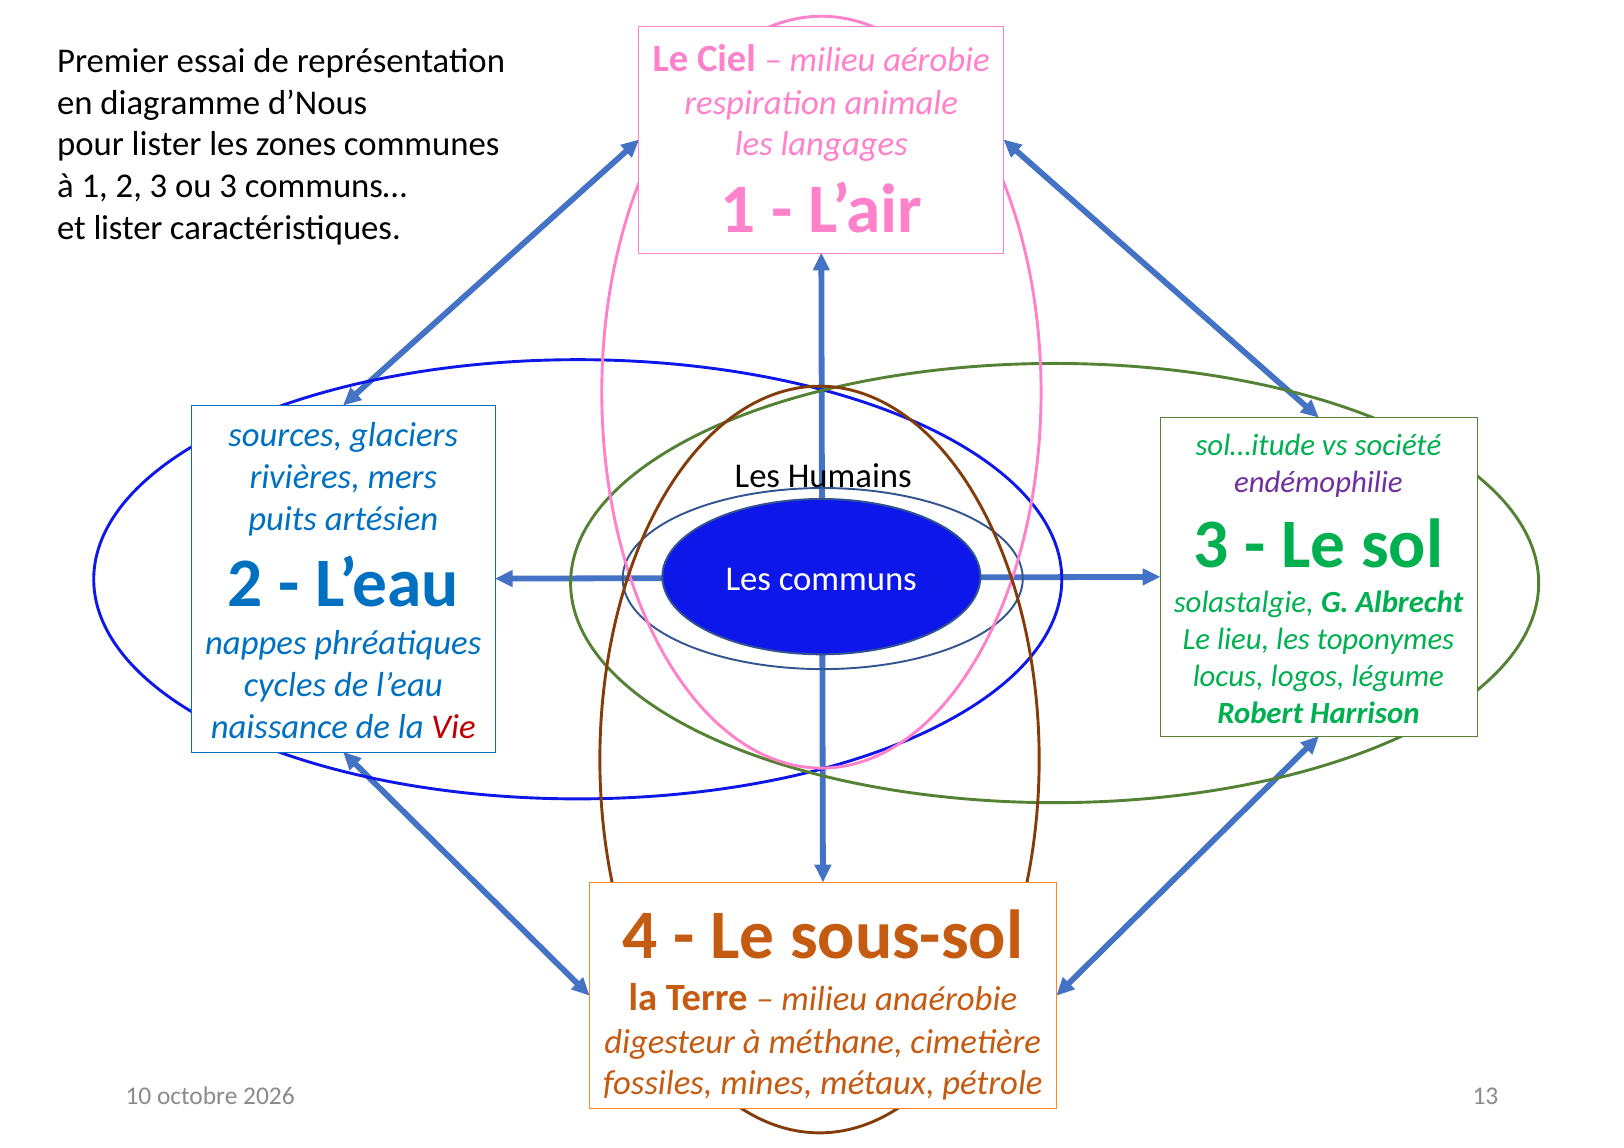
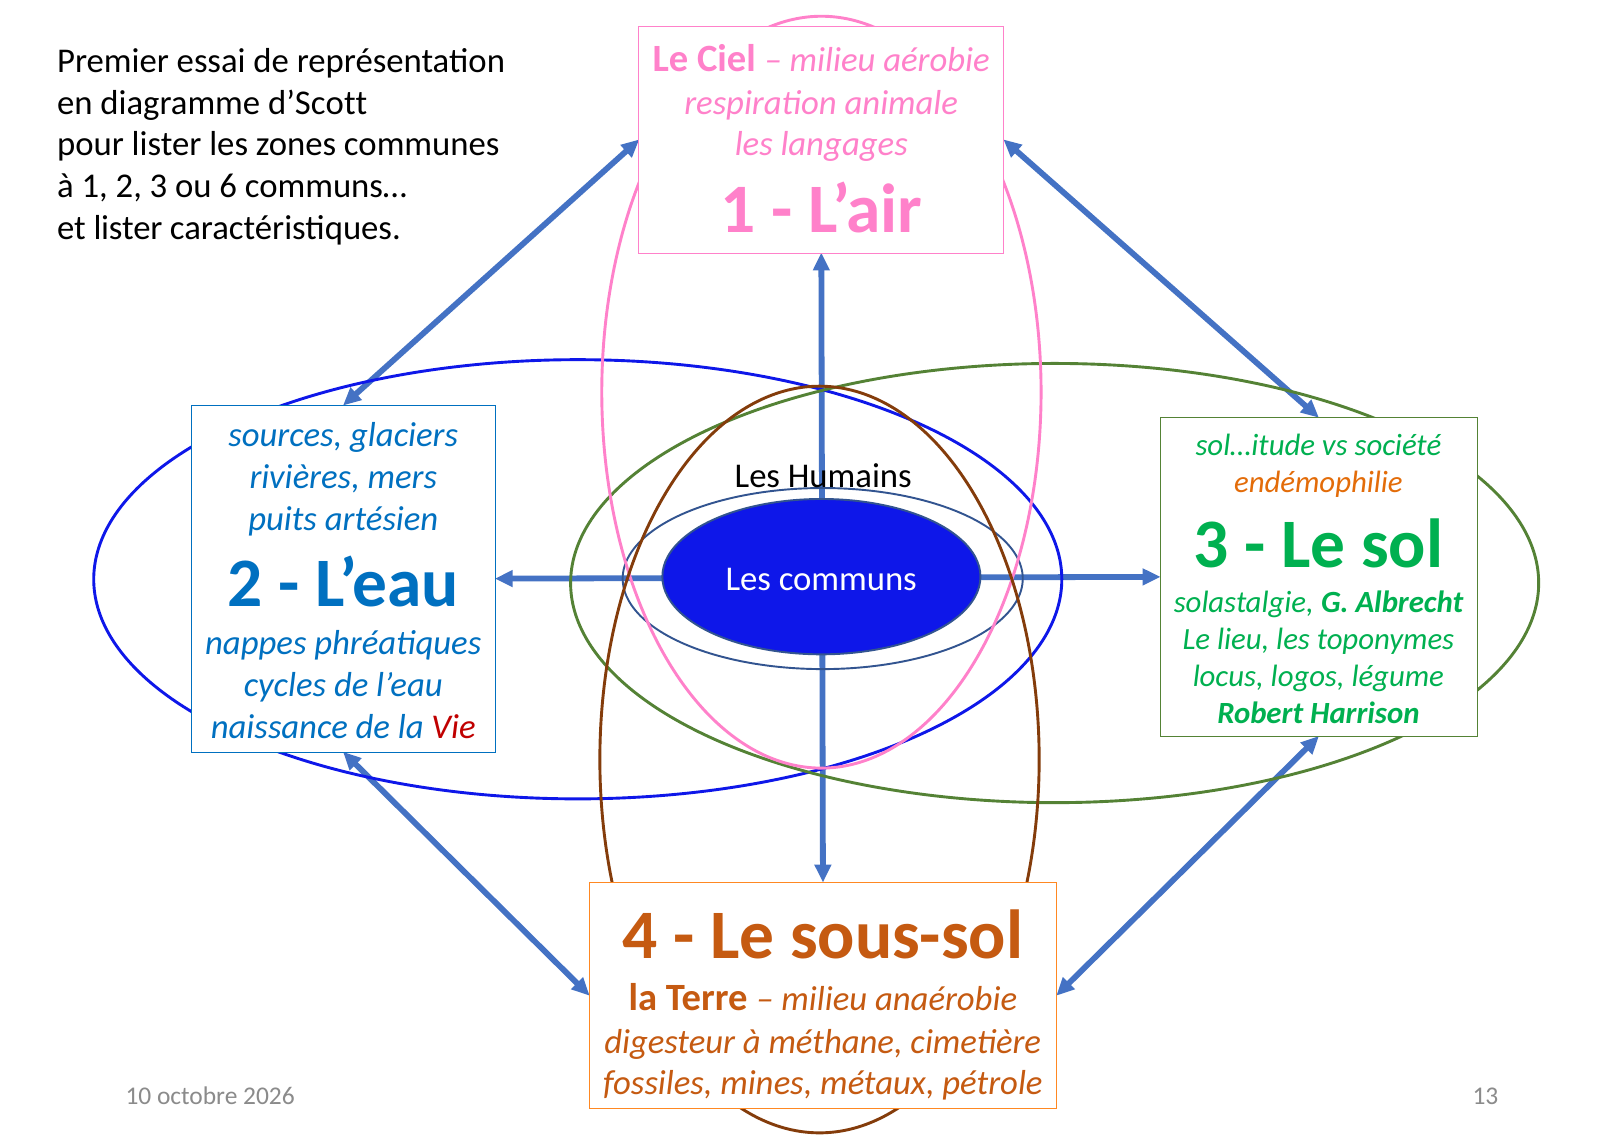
d’Nous: d’Nous -> d’Scott (318, 103)
ou 3: 3 -> 6 (228, 186)
endémophilie colour: purple -> orange (1318, 482)
